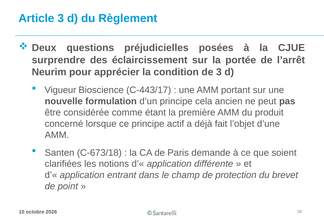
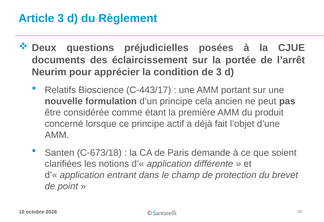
surprendre: surprendre -> documents (59, 60)
Vigueur: Vigueur -> Relatifs (60, 90)
